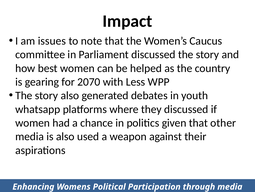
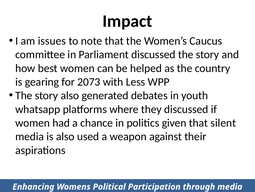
2070: 2070 -> 2073 (89, 82)
other: other -> silent (223, 122)
